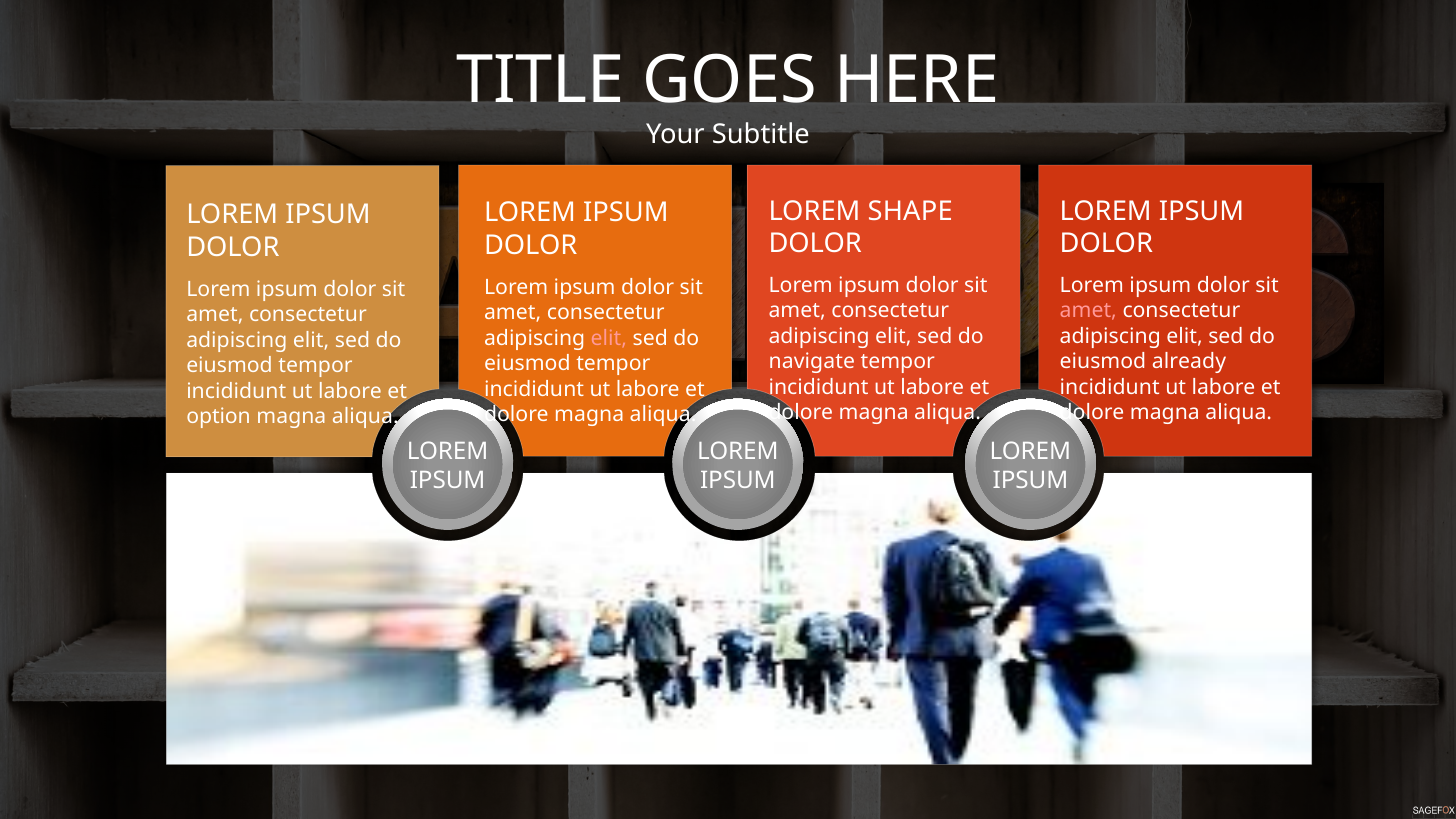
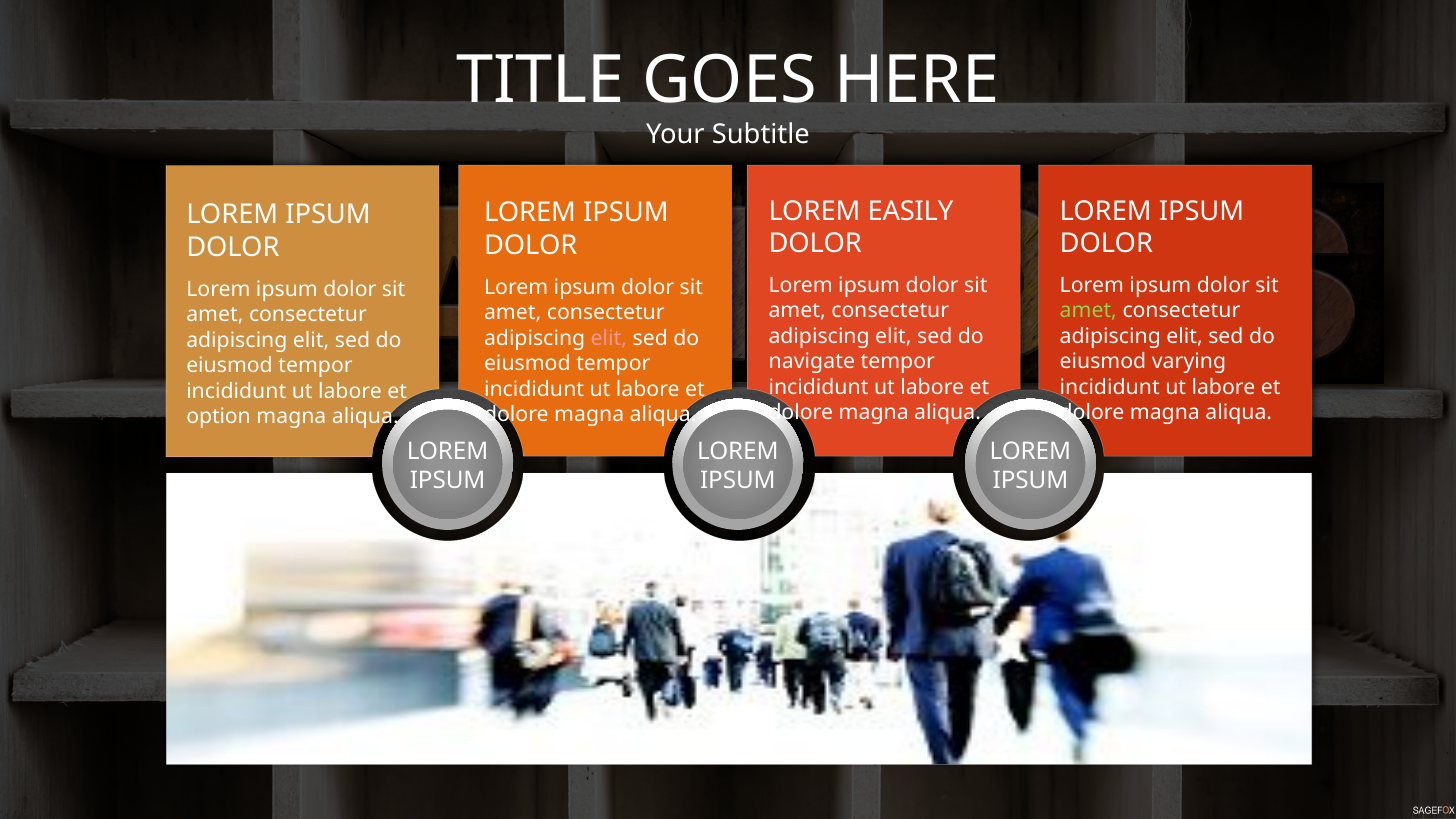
SHAPE: SHAPE -> EASILY (910, 211)
amet colour: pink -> light green (1088, 311)
already: already -> varying (1189, 362)
